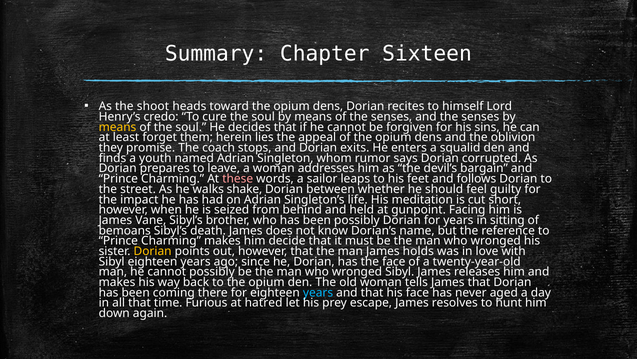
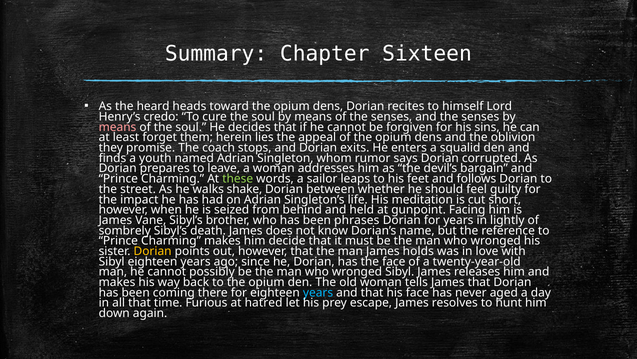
shoot: shoot -> heard (153, 106)
means colour: yellow -> pink (118, 127)
these colour: pink -> light green (238, 179)
been possibly: possibly -> phrases (357, 220)
sitting: sitting -> lightly (507, 220)
bemoans: bemoans -> sombrely (125, 230)
